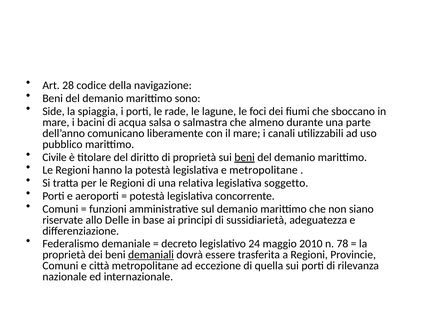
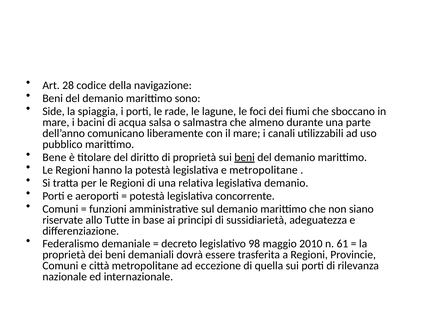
Civile: Civile -> Bene (54, 157)
legislativa soggetto: soggetto -> demanio (286, 183)
Delle: Delle -> Tutte (117, 220)
24: 24 -> 98 (254, 244)
78: 78 -> 61 (342, 244)
demaniali underline: present -> none (151, 255)
